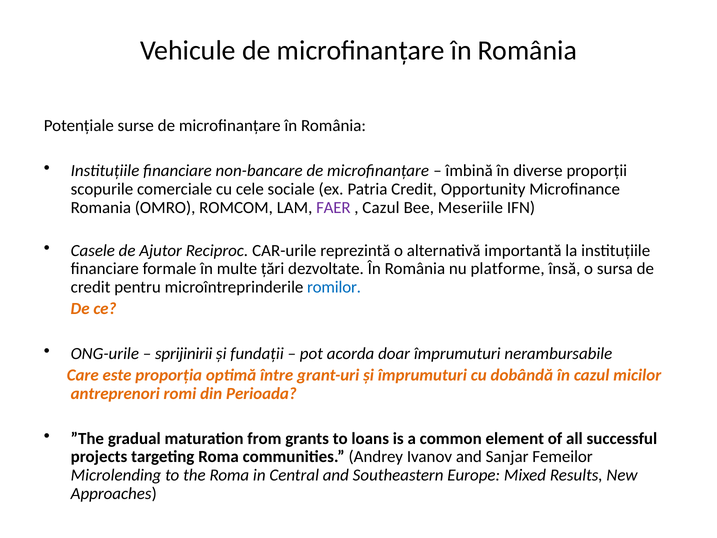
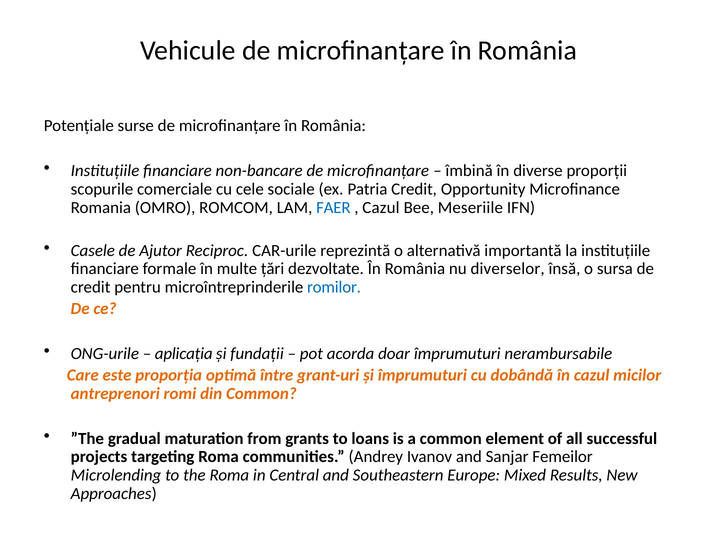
FAER colour: purple -> blue (333, 207)
platforme: platforme -> diverselor (508, 269)
sprijinirii: sprijinirii -> aplicația (184, 354)
din Perioada: Perioada -> Common (261, 393)
